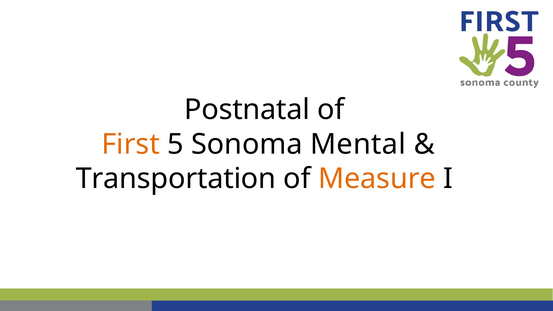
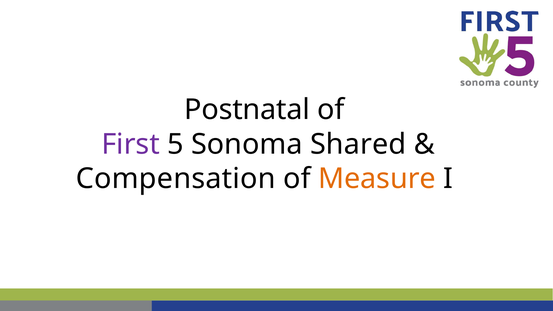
First colour: orange -> purple (131, 144)
Mental: Mental -> Shared (358, 144)
Transportation: Transportation -> Compensation (176, 179)
